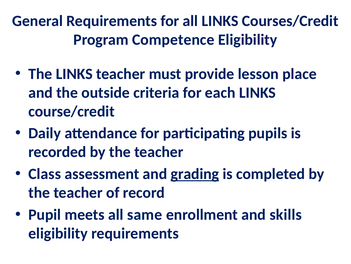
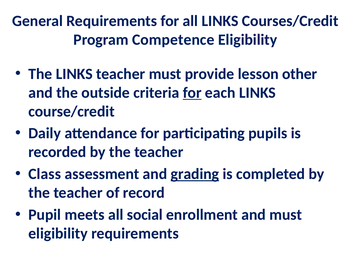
place: place -> other (300, 74)
for underline: none -> present (192, 92)
same: same -> social (145, 214)
and skills: skills -> must (286, 214)
